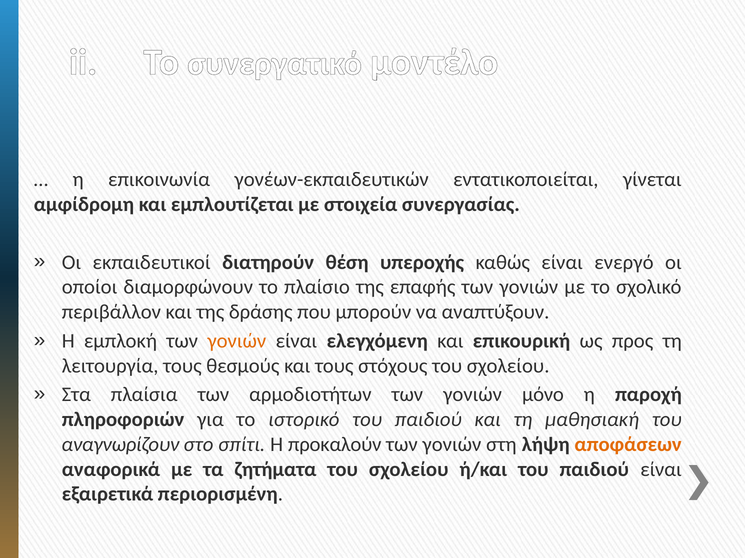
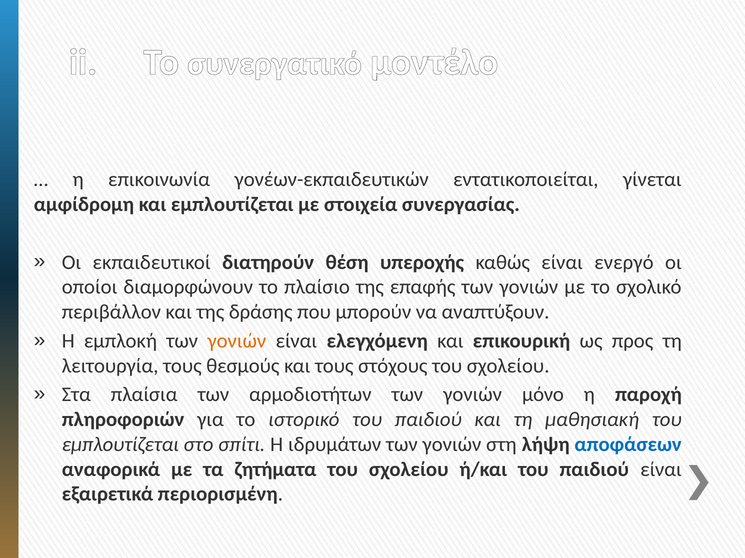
αναγνωρίζουν: αναγνωρίζουν -> εμπλουτίζεται (120, 445)
προκαλούν: προκαλούν -> ιδρυμάτων (335, 445)
αποφάσεων colour: orange -> blue (628, 445)
